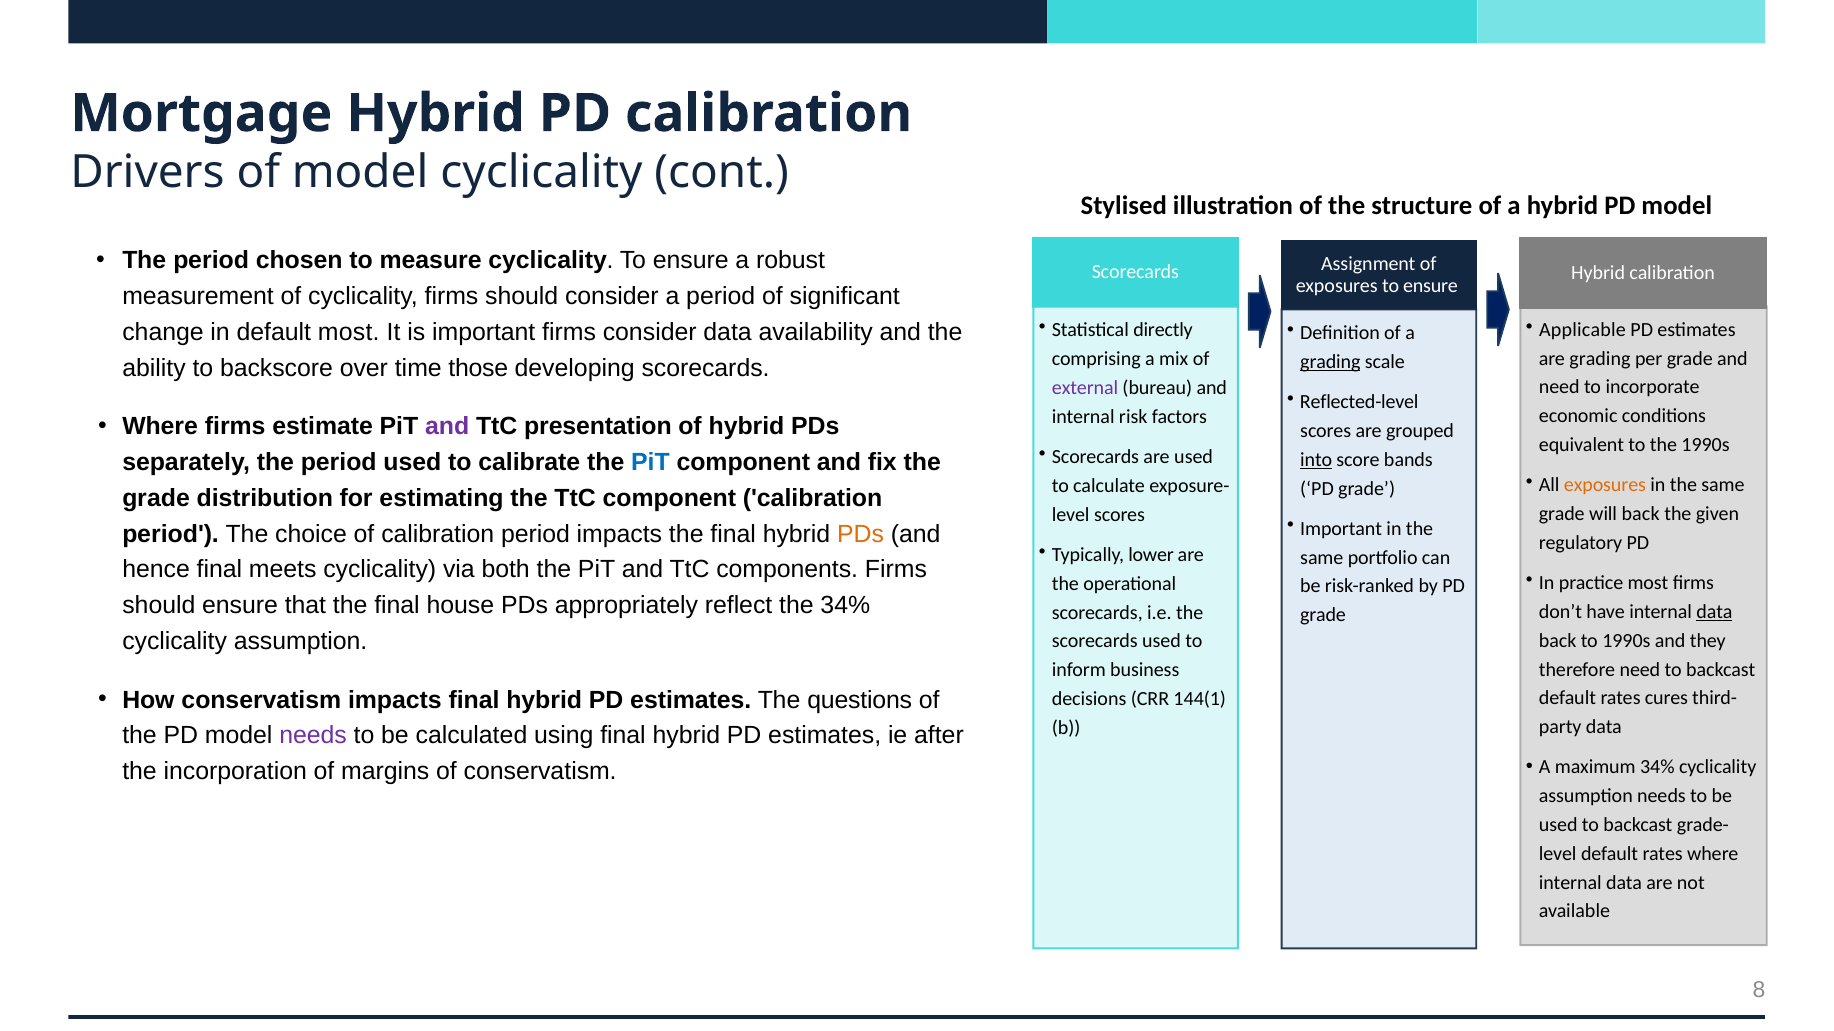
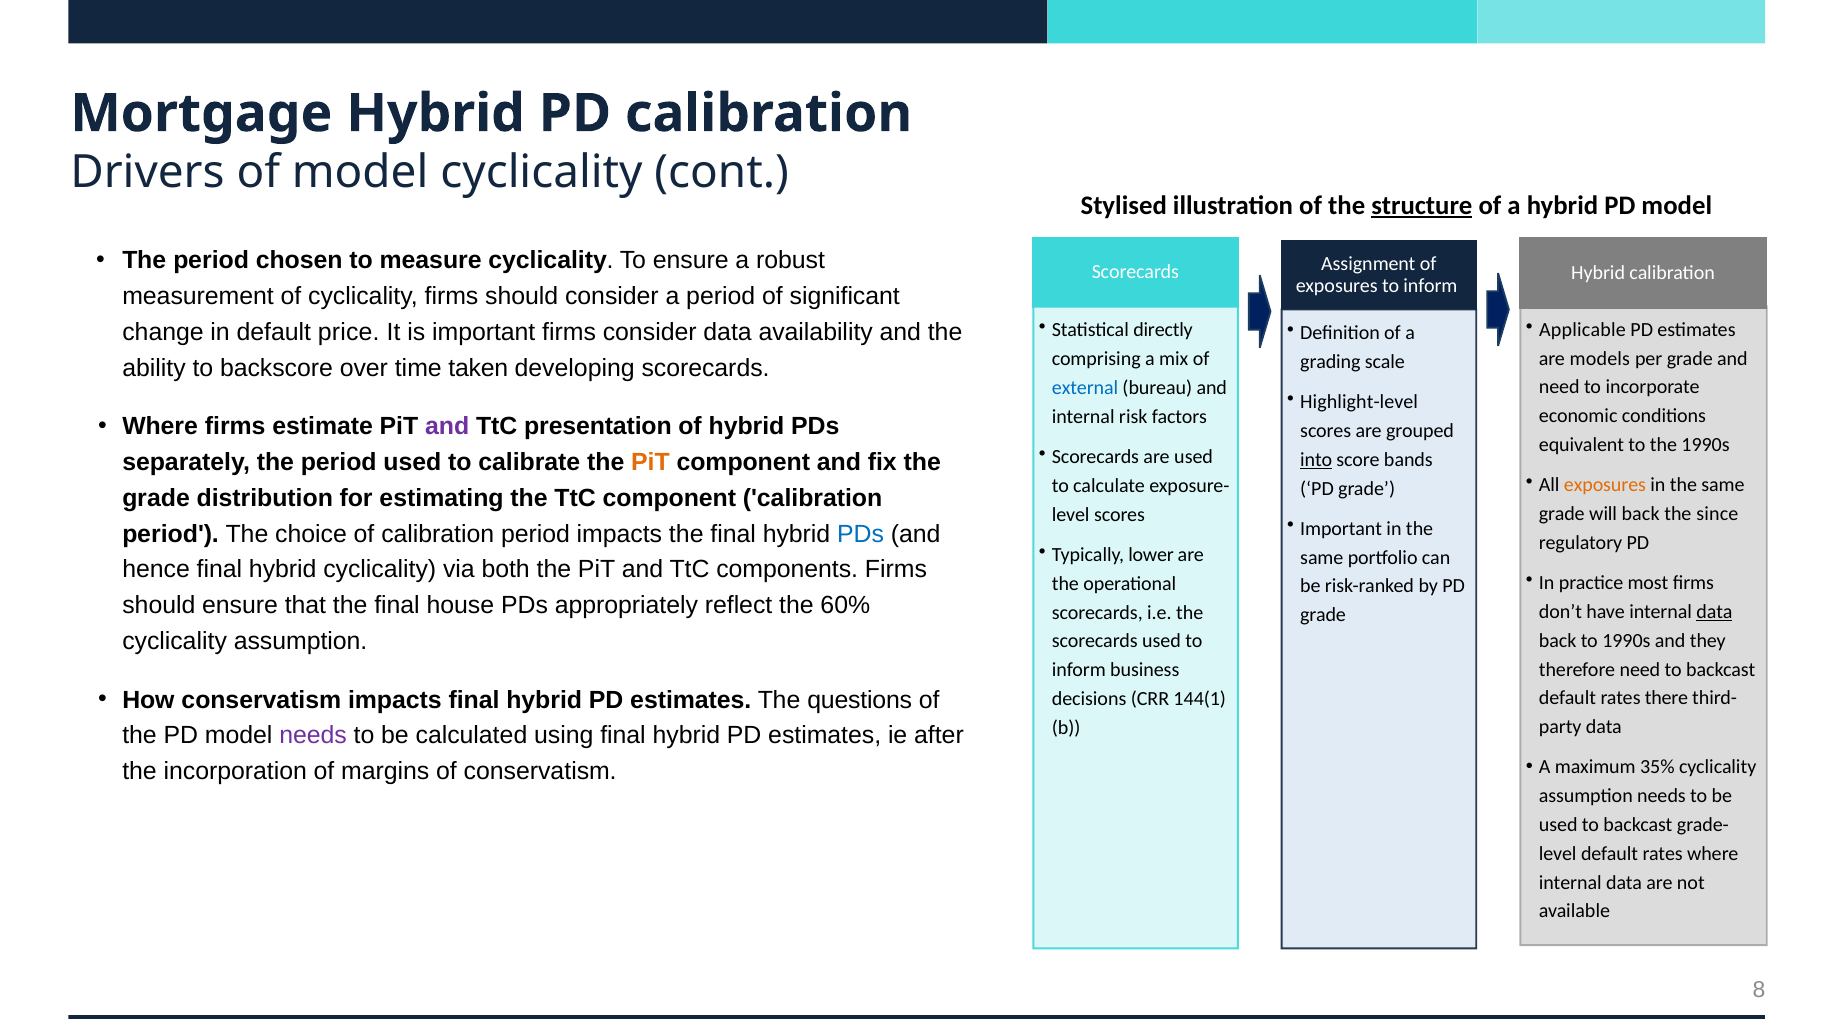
structure underline: none -> present (1422, 206)
exposures to ensure: ensure -> inform (1430, 286)
default most: most -> price (349, 332)
are grading: grading -> models (1600, 359)
grading underline: present -> none (1330, 362)
those: those -> taken (478, 368)
external colour: purple -> blue (1085, 388)
Reflected-level: Reflected-level -> Highlight-level (1359, 402)
PiT colour: blue -> orange (650, 463)
given: given -> since (1717, 514)
PDs colour: orange -> blue (861, 534)
hence final meets: meets -> hybrid (283, 570)
the 34%: 34% -> 60% (845, 606)
cures: cures -> there (1666, 699)
maximum 34%: 34% -> 35% (1657, 768)
